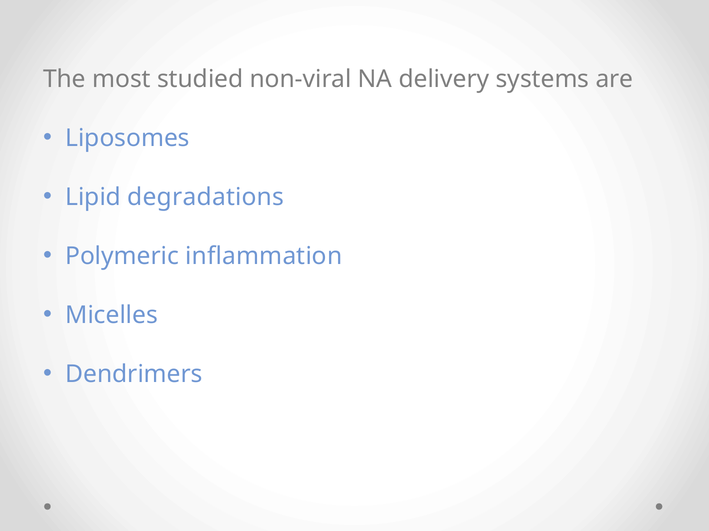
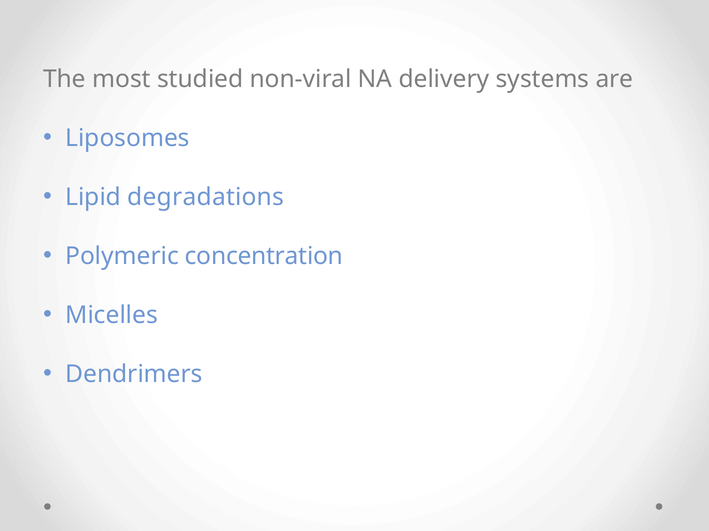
inflammation: inflammation -> concentration (264, 256)
